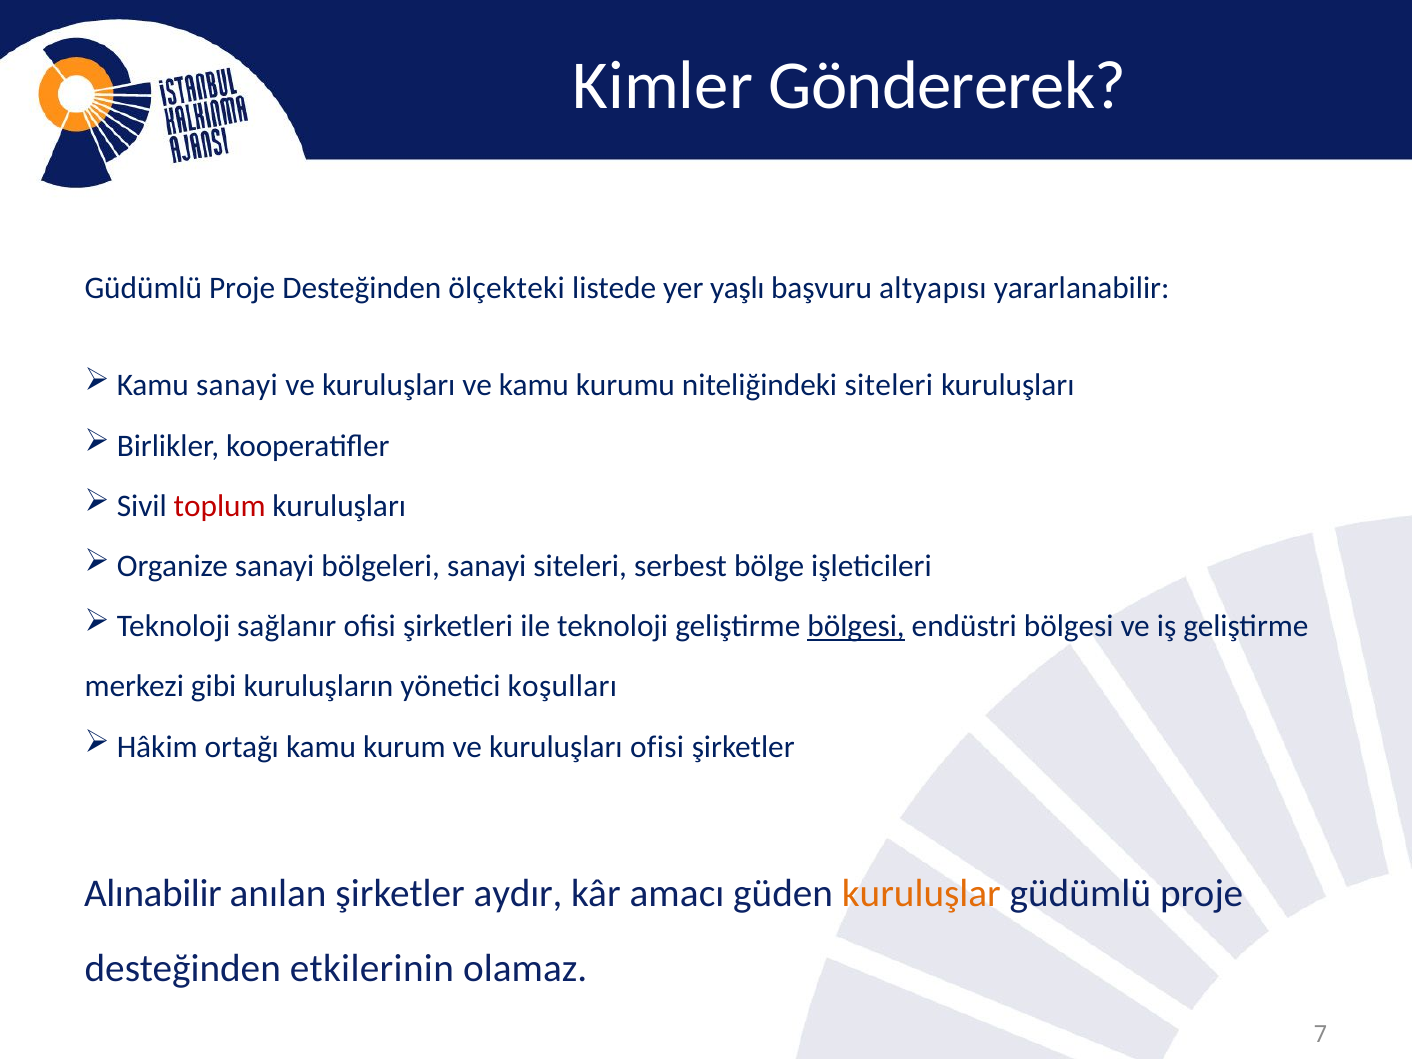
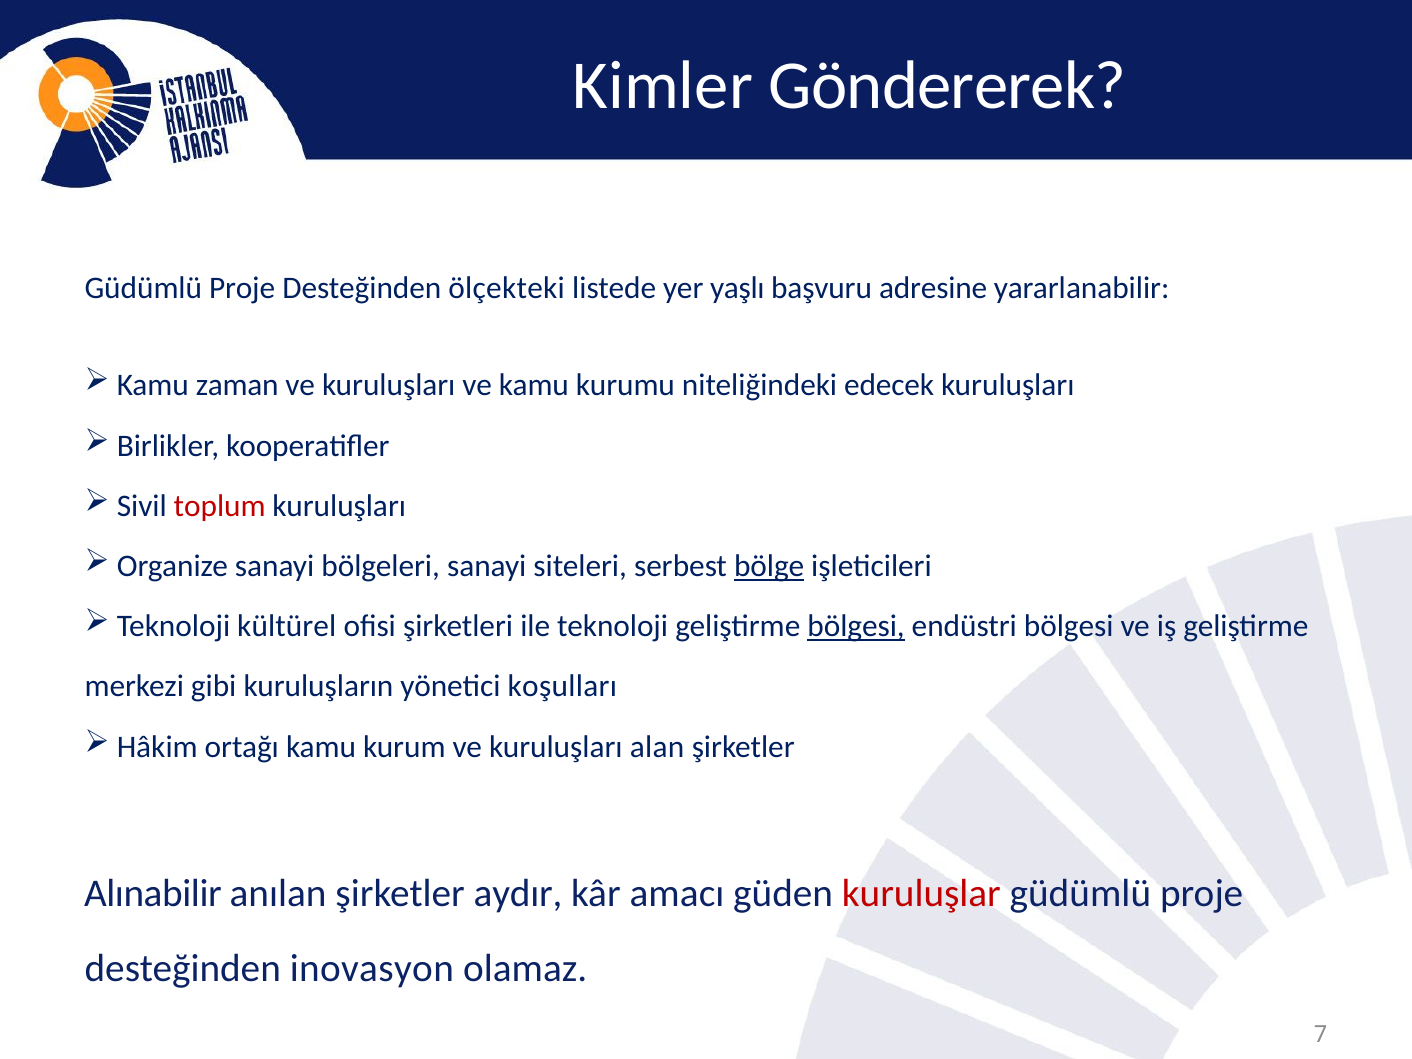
altyapısı: altyapısı -> adresine (933, 288)
Kamu sanayi: sanayi -> zaman (237, 386)
niteliğindeki siteleri: siteleri -> edecek (889, 386)
bölge underline: none -> present (769, 566)
sağlanır: sağlanır -> kültürel (287, 626)
kuruluşları ofisi: ofisi -> alan (657, 747)
kuruluşlar colour: orange -> red (921, 893)
etkilerinin: etkilerinin -> inovasyon (372, 969)
